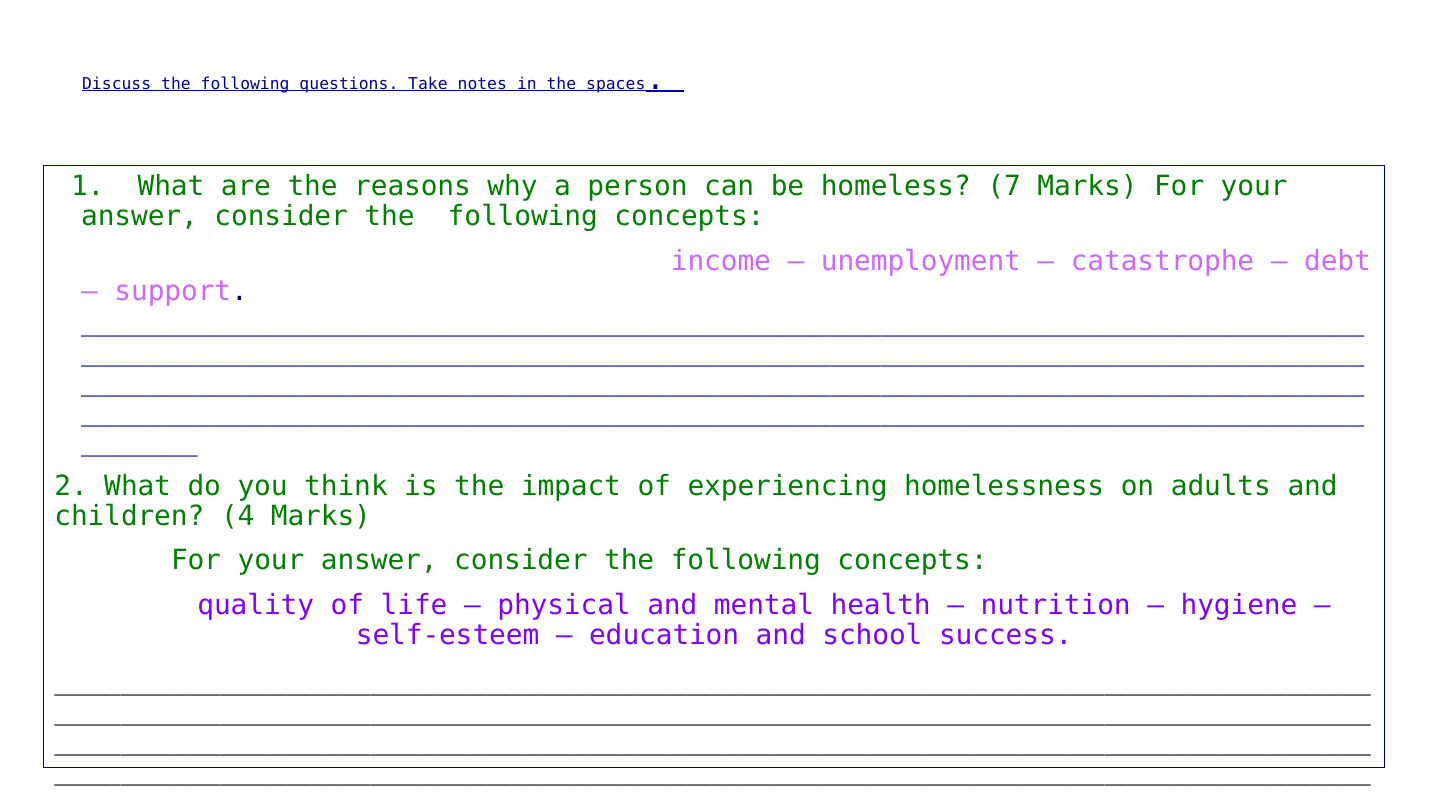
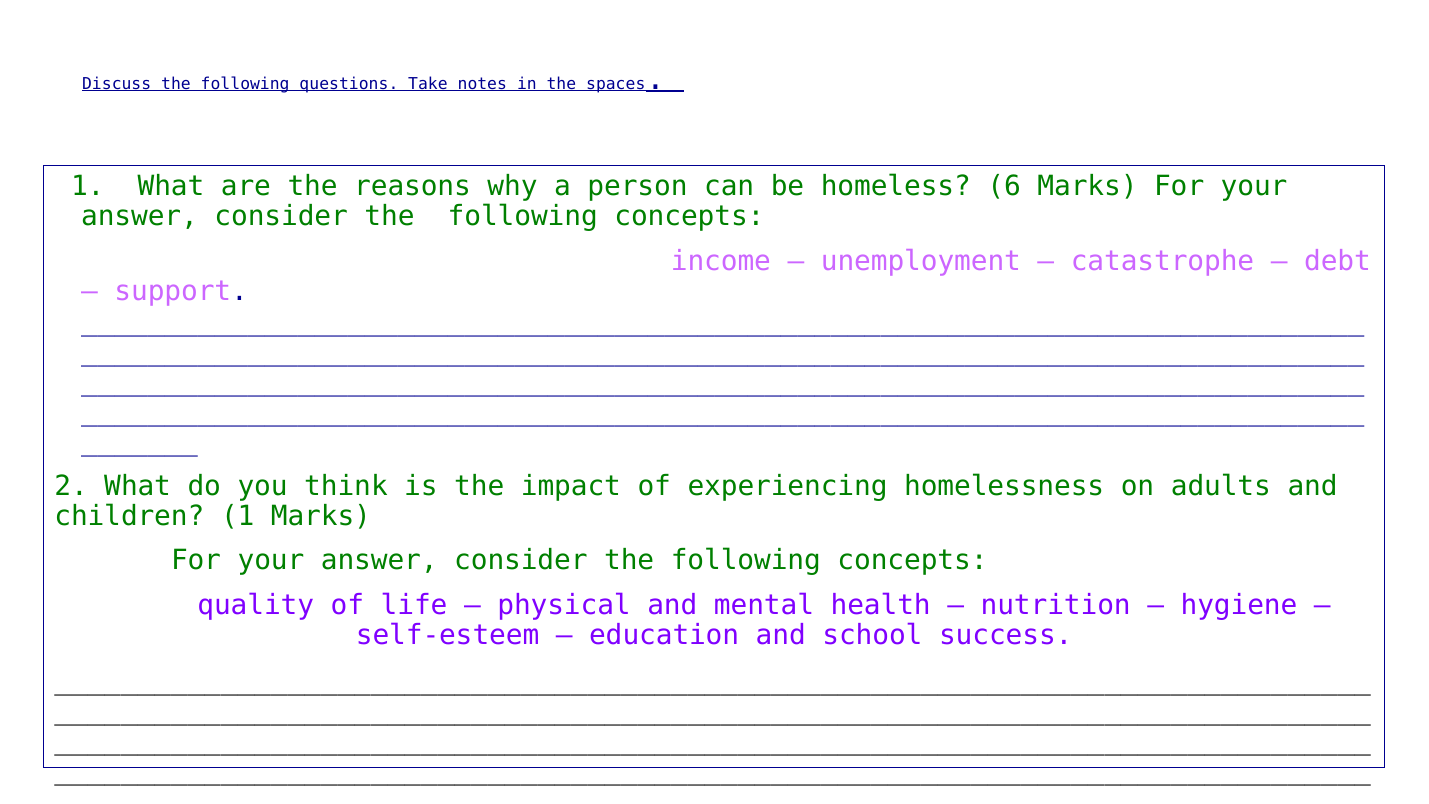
7: 7 -> 6 (1004, 186)
children 4: 4 -> 1 (238, 516)
